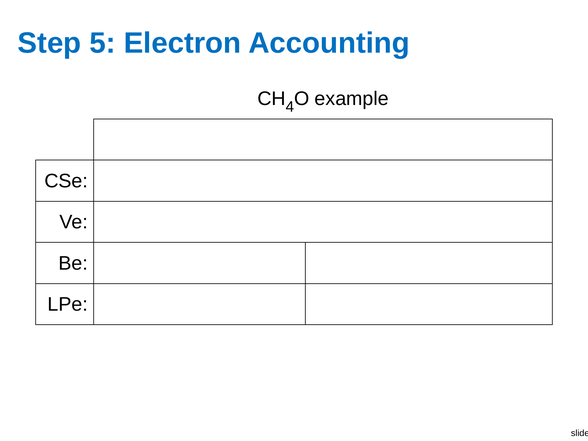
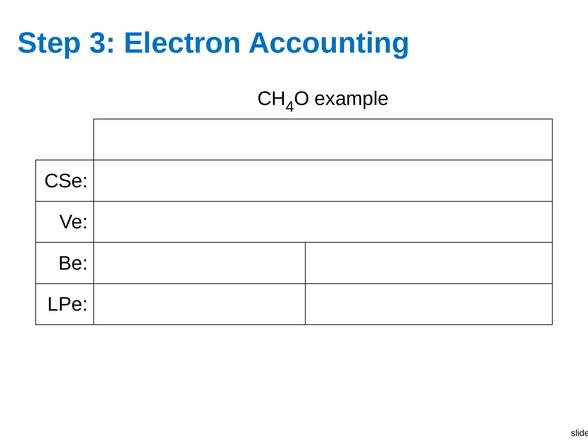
Step 5: 5 -> 3 (102, 43)
